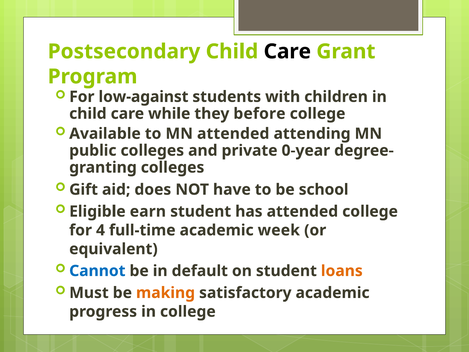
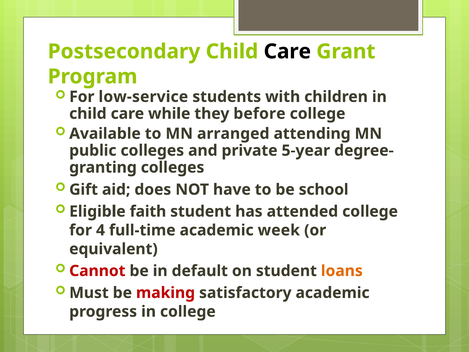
low-against: low-against -> low-service (143, 97)
MN attended: attended -> arranged (233, 134)
0-year: 0-year -> 5-year (306, 150)
earn: earn -> faith (148, 211)
Cannot colour: blue -> red (97, 271)
making colour: orange -> red (166, 293)
